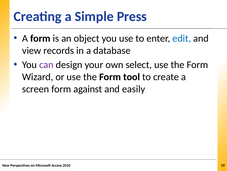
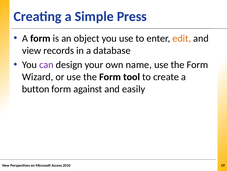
edit colour: blue -> orange (182, 38)
select: select -> name (139, 64)
screen: screen -> button (36, 89)
